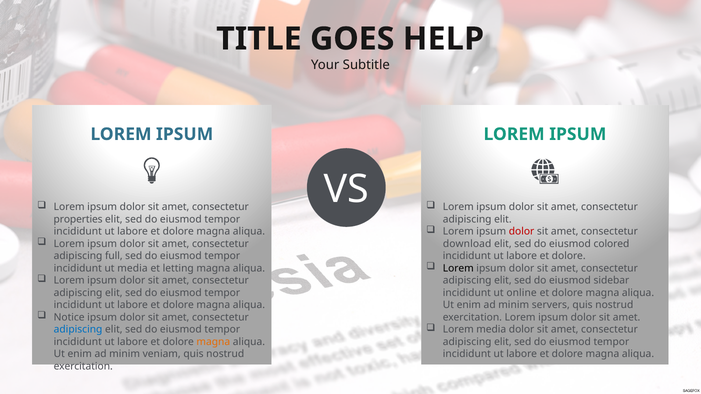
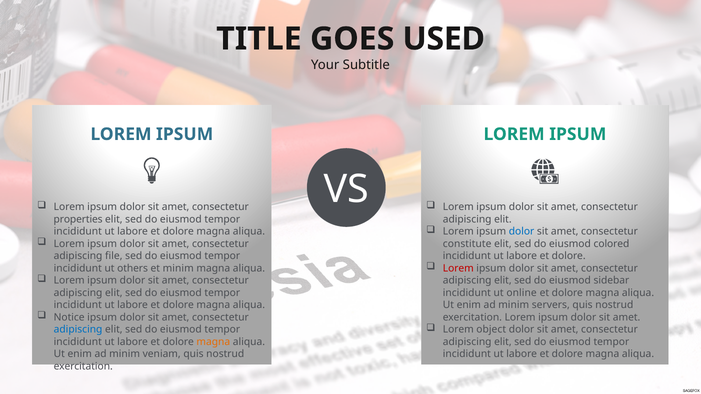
HELP: HELP -> USED (444, 39)
dolor colour: red -> blue (522, 232)
download: download -> constitute (467, 244)
full: full -> file (114, 256)
Lorem colour: black -> red (458, 268)
ut media: media -> others (133, 268)
et letting: letting -> minim (178, 268)
Lorem media: media -> object (491, 330)
